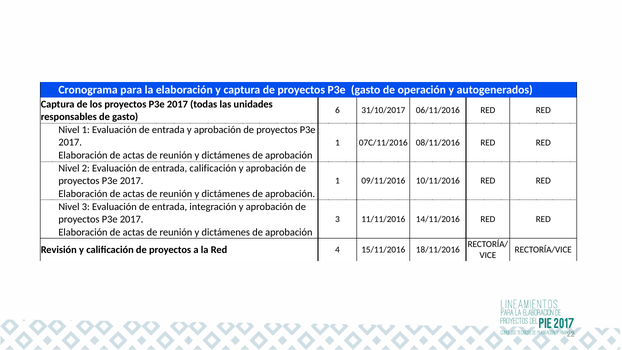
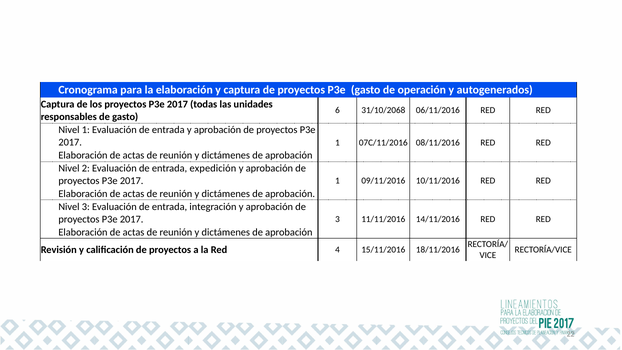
31/10/2017: 31/10/2017 -> 31/10/2068 (383, 110)
entrada calificación: calificación -> expedición (213, 168)
